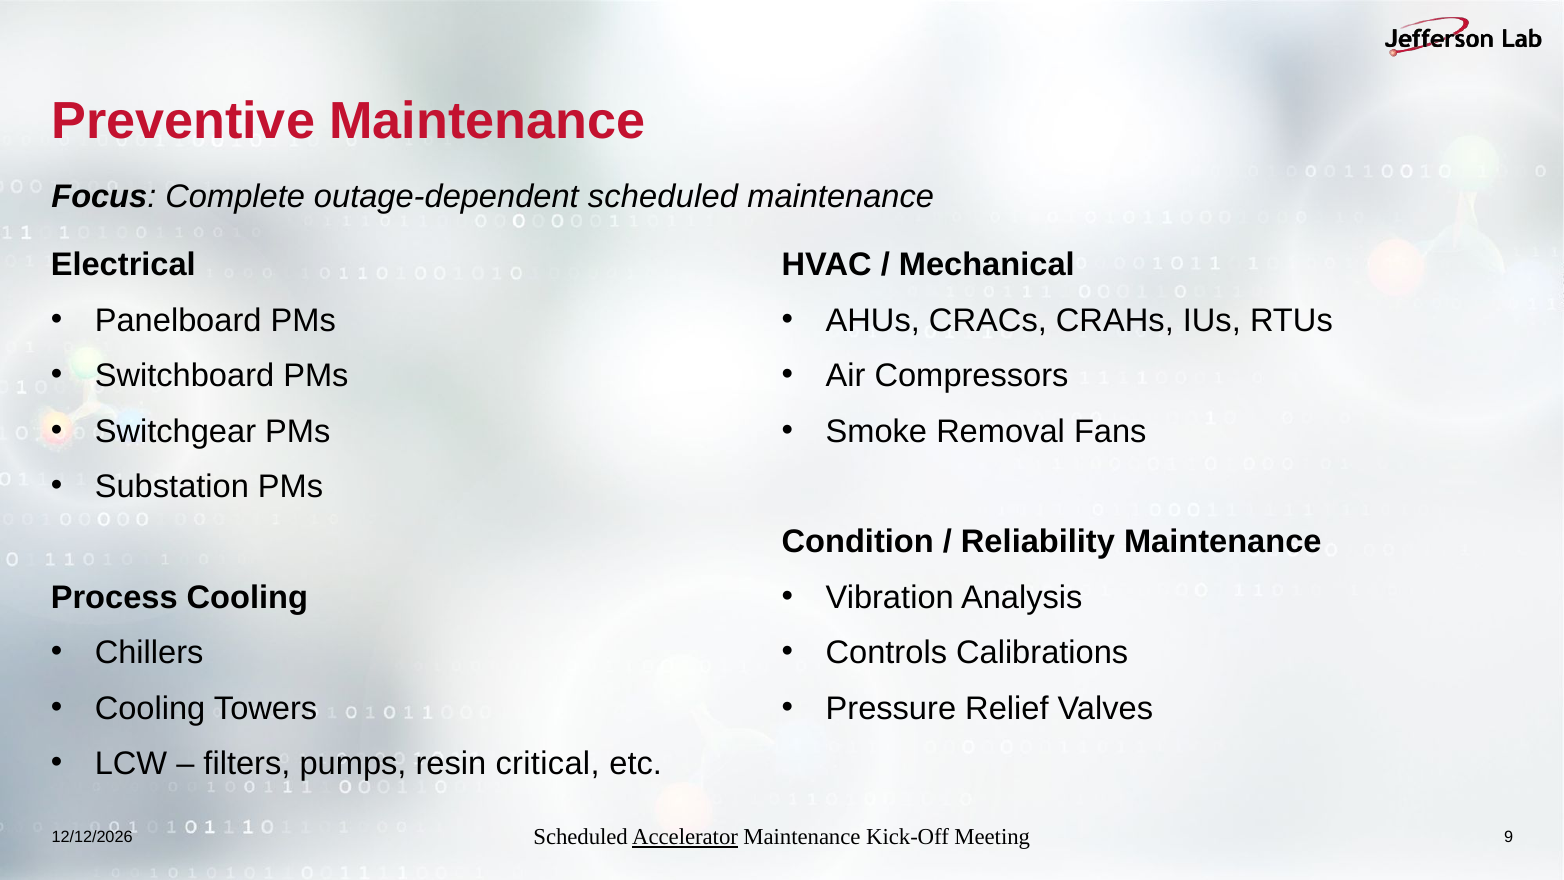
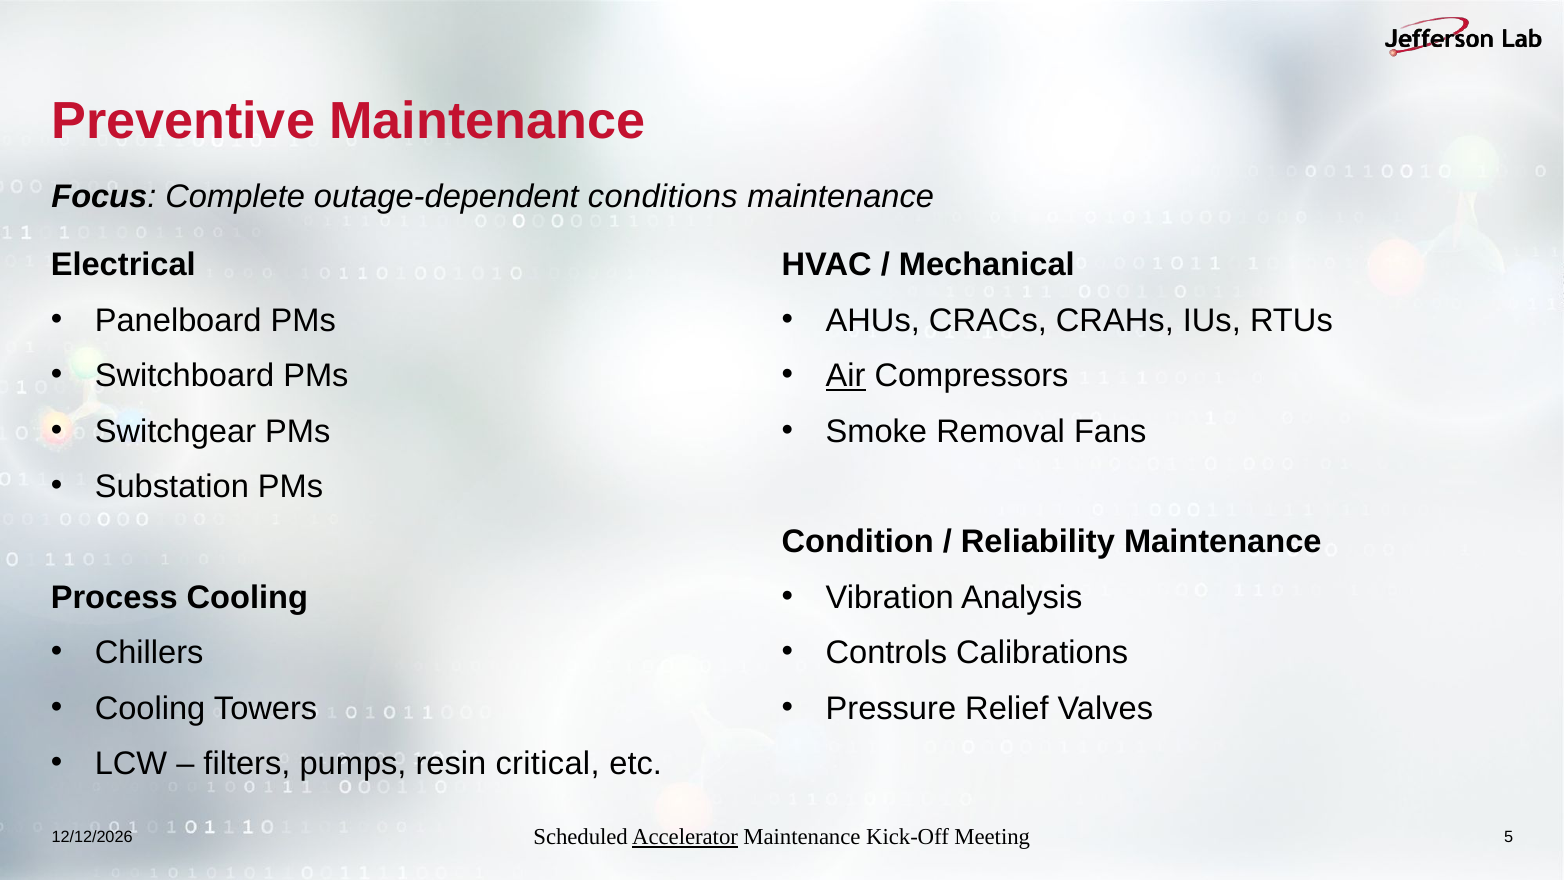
outage-dependent scheduled: scheduled -> conditions (663, 197)
Air underline: none -> present (846, 376)
9: 9 -> 5 (1509, 837)
